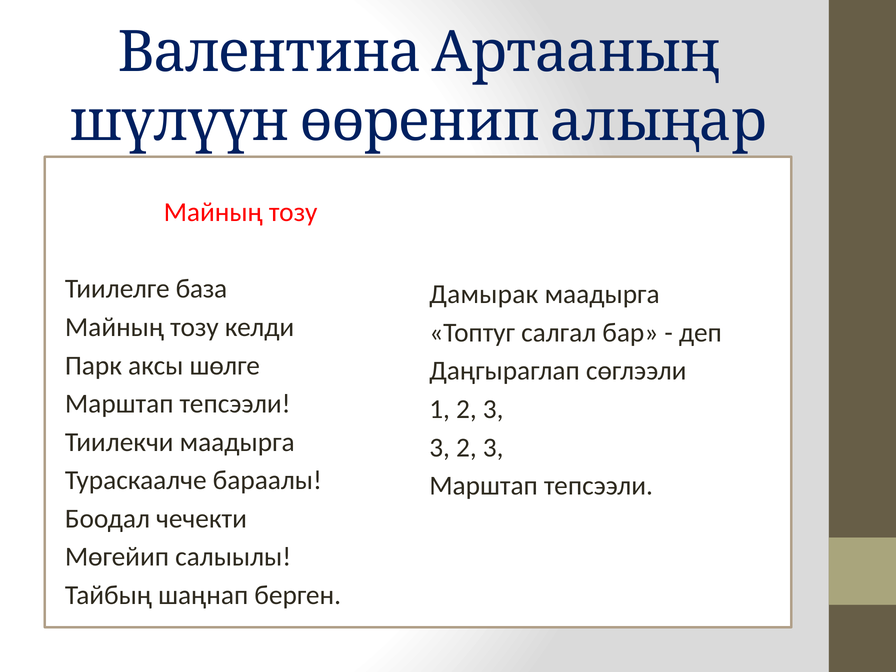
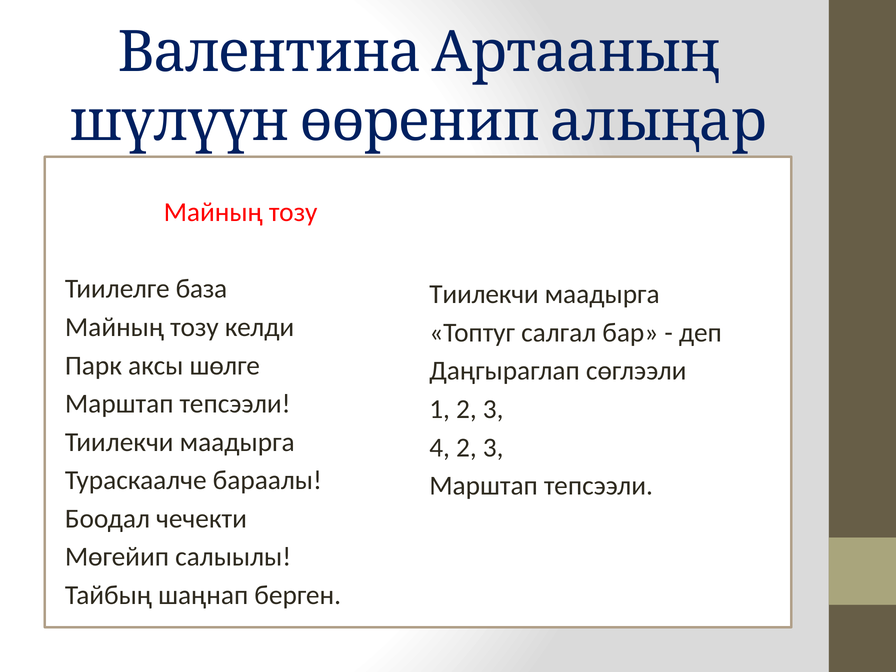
Дамырак: Дамырак -> Тиилекчи (484, 294)
3: 3 -> 4 (440, 448)
